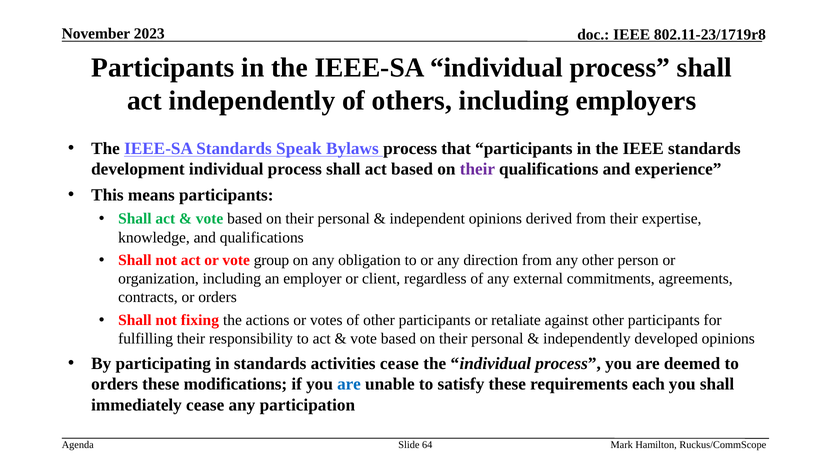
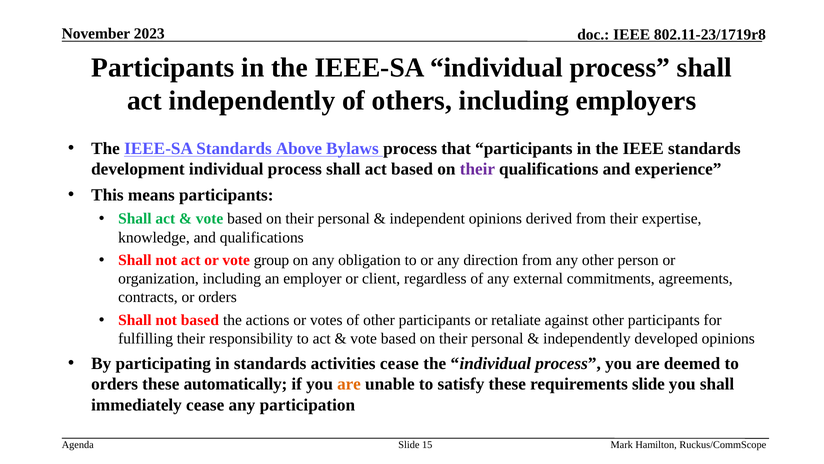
Speak: Speak -> Above (299, 149)
not fixing: fixing -> based (200, 320)
modifications: modifications -> automatically (235, 384)
are colour: blue -> orange (349, 384)
requirements each: each -> slide (648, 384)
64: 64 -> 15 (427, 445)
